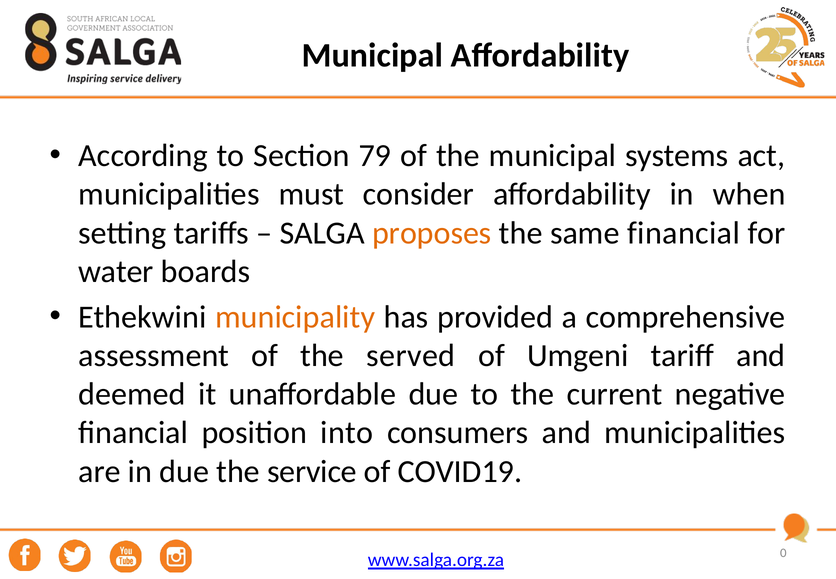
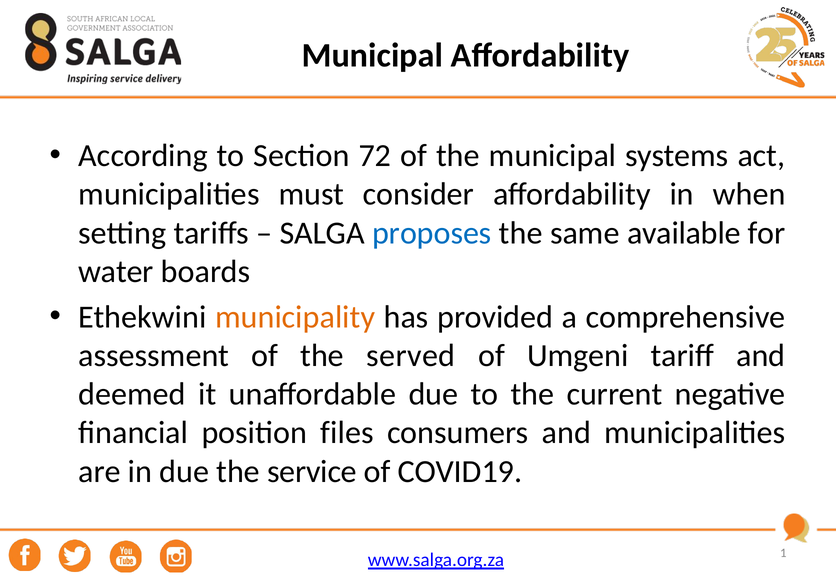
79: 79 -> 72 (375, 156)
proposes colour: orange -> blue (432, 233)
same financial: financial -> available (684, 233)
into: into -> files (347, 433)
0: 0 -> 1 (783, 553)
